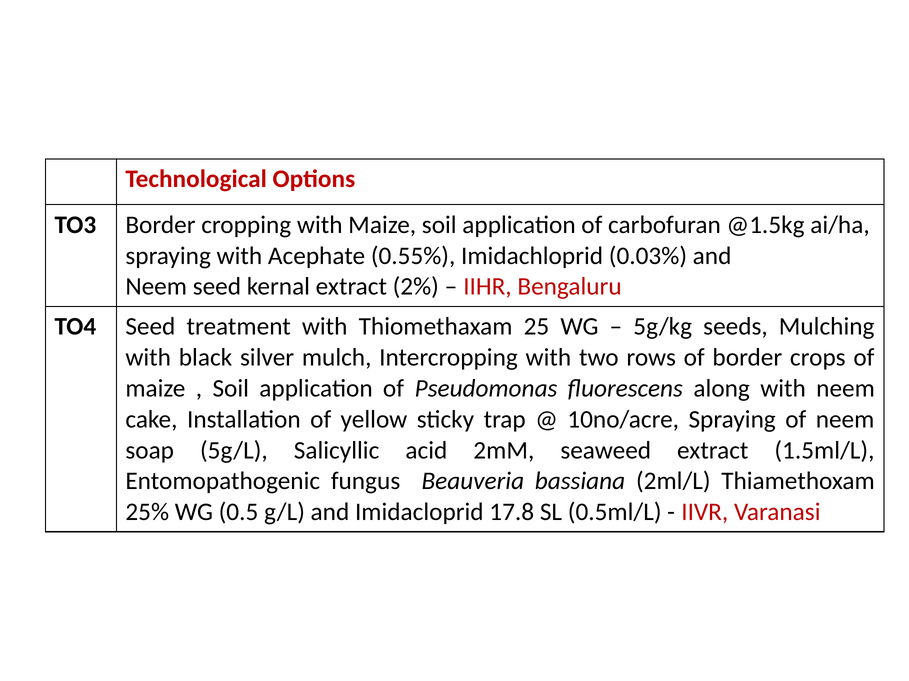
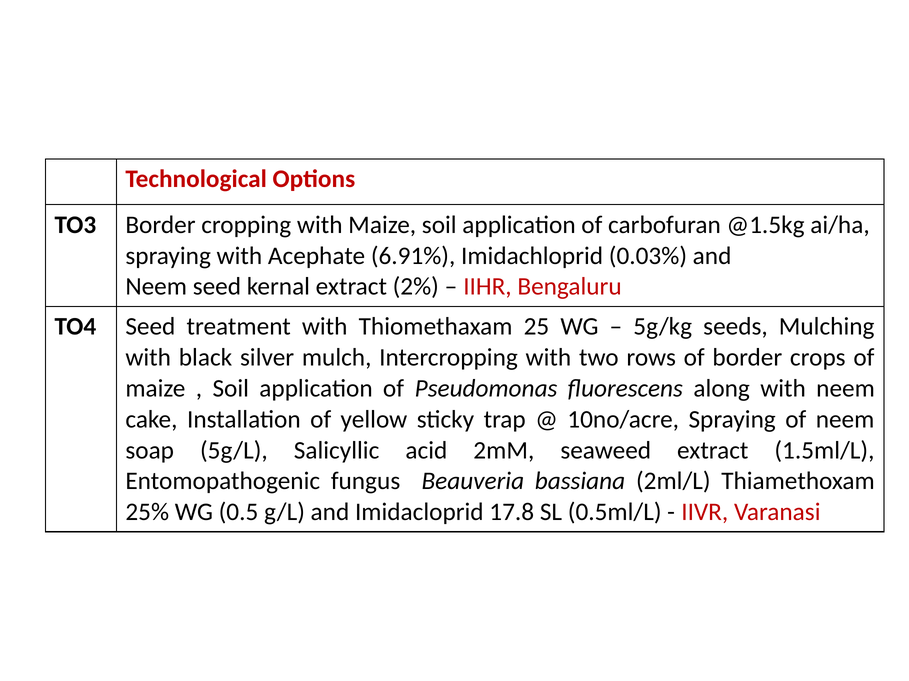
0.55%: 0.55% -> 6.91% (413, 256)
